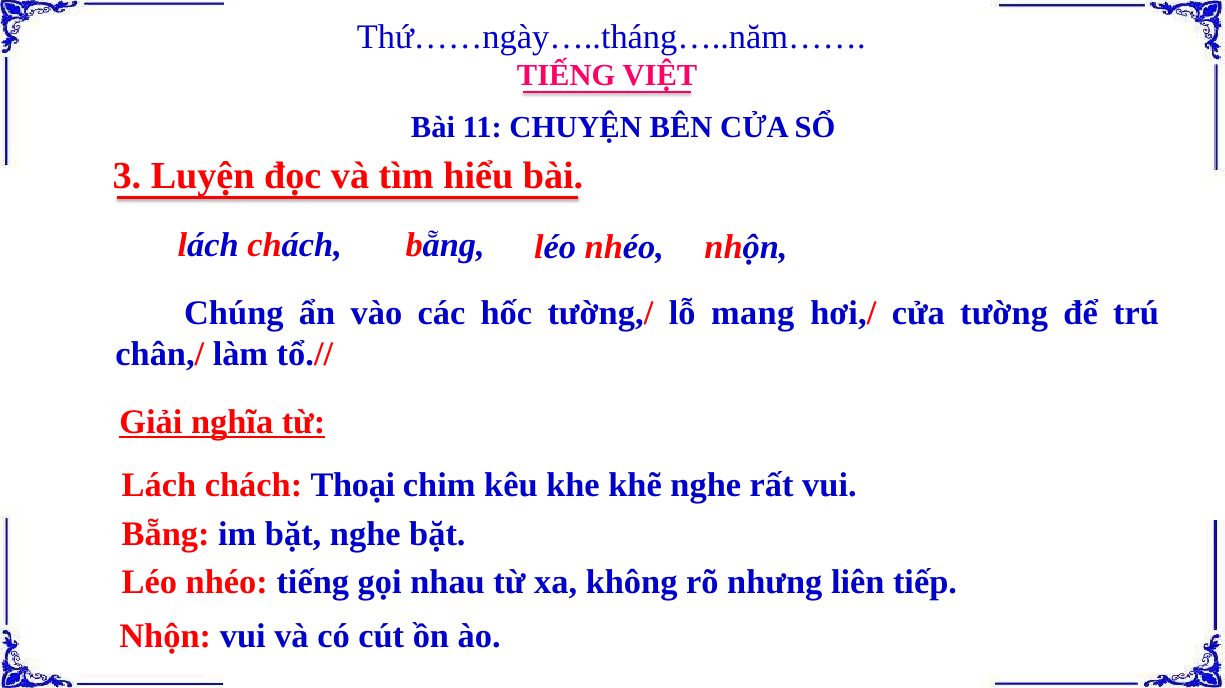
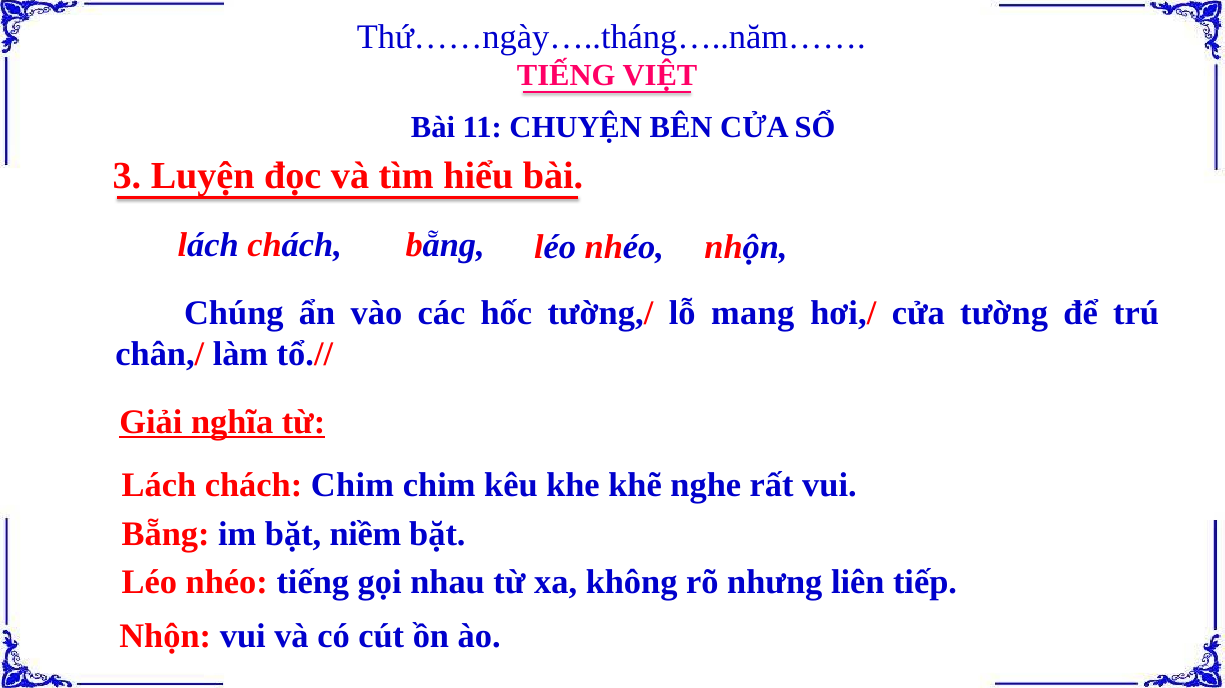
chách Thoại: Thoại -> Chim (353, 485)
bặt nghe: nghe -> niềm (365, 534)
